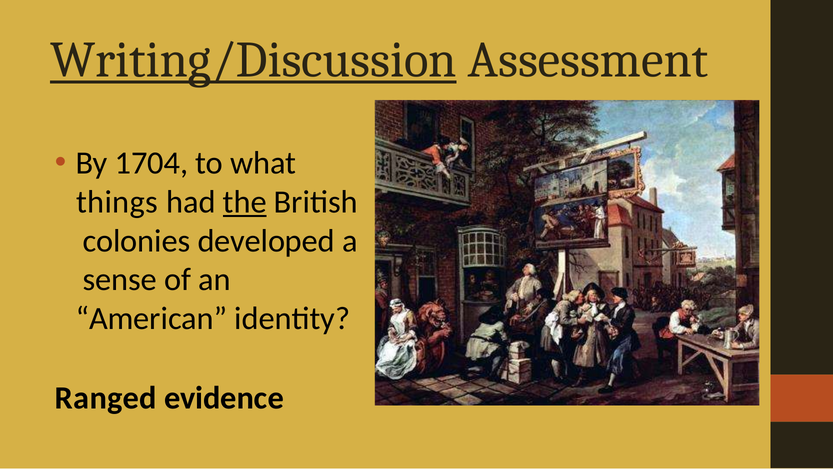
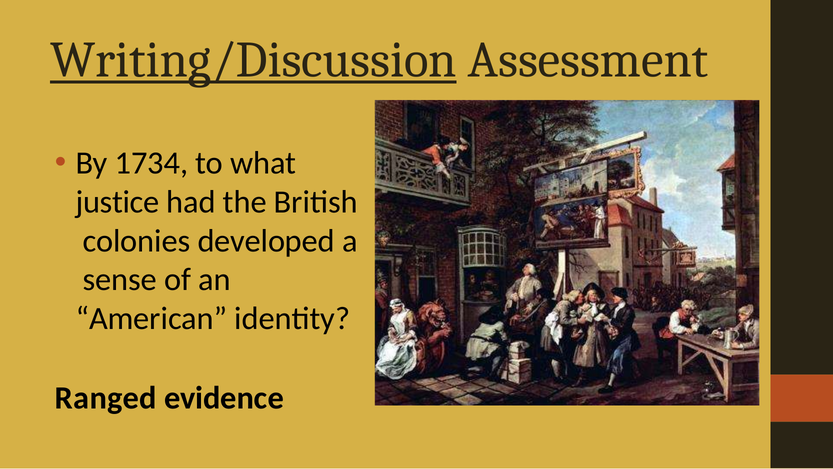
1704: 1704 -> 1734 (151, 163)
things: things -> justice (117, 202)
the underline: present -> none (245, 202)
